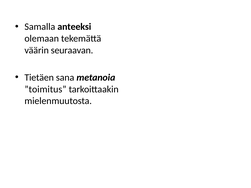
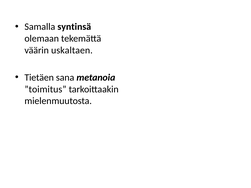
anteeksi: anteeksi -> syntinsä (74, 27)
seuraavan: seuraavan -> uskaltaen (72, 50)
